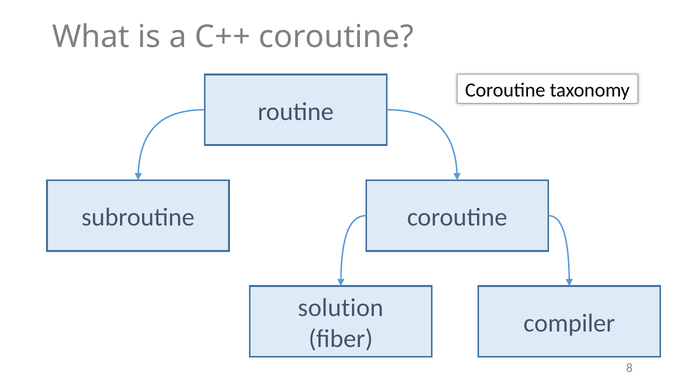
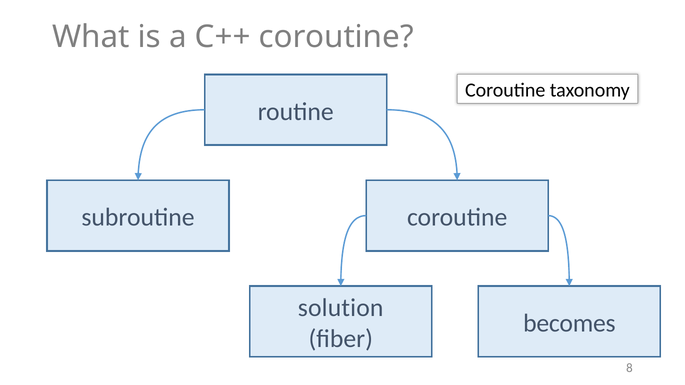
compiler: compiler -> becomes (569, 324)
